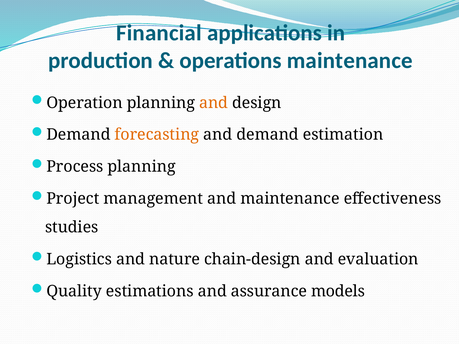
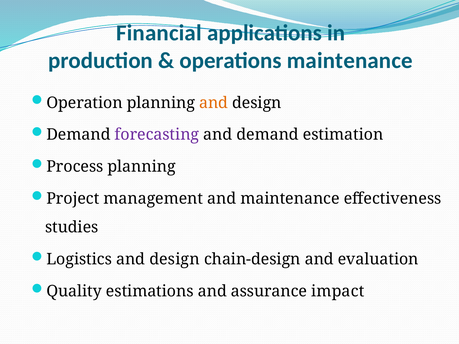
forecasting colour: orange -> purple (157, 135)
Logistics and nature: nature -> design (174, 259)
models: models -> impact (338, 291)
